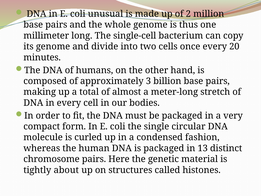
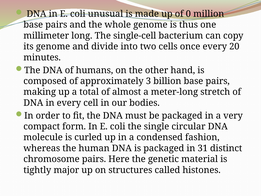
2: 2 -> 0 (188, 14)
13: 13 -> 31 (203, 148)
about: about -> major (66, 170)
